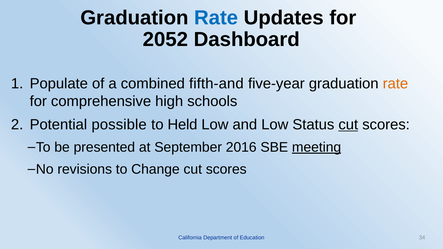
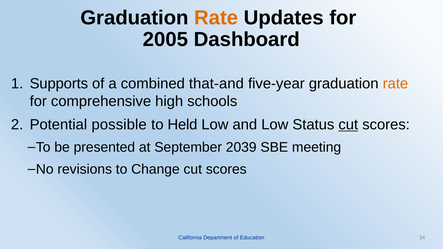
Rate colour: blue -> orange (216, 18)
2052: 2052 -> 2005 (166, 40)
Populate: Populate -> Supports (59, 84)
fifth-and: fifth-and -> that-and (216, 84)
2016: 2016 -> 2039 (241, 147)
meeting underline: present -> none (317, 147)
